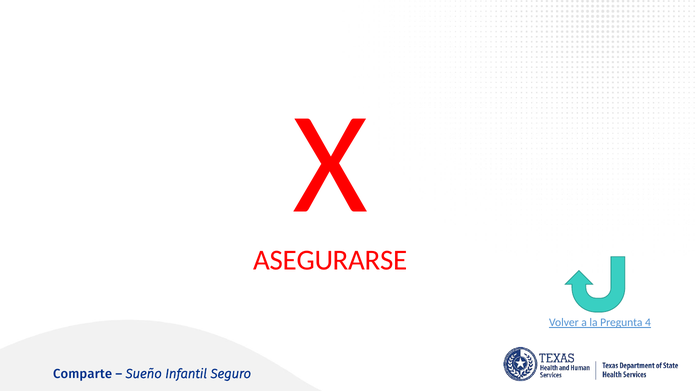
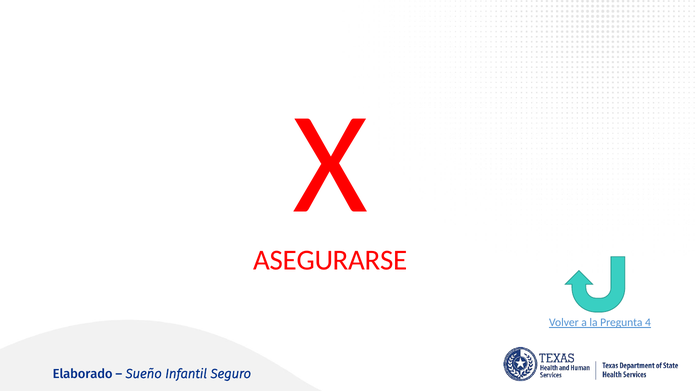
Comparte: Comparte -> Elaborado (83, 374)
